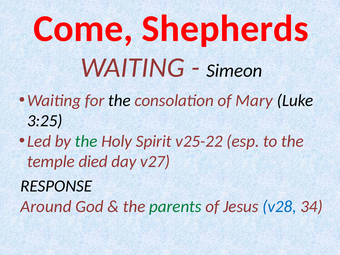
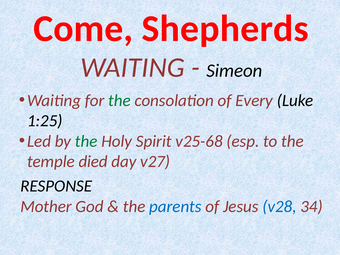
the colour: black -> green (119, 100)
Mary: Mary -> Every (254, 100)
3:25: 3:25 -> 1:25 (45, 121)
v25-22: v25-22 -> v25-68 (199, 141)
Around: Around -> Mother (46, 206)
parents colour: green -> blue (175, 206)
